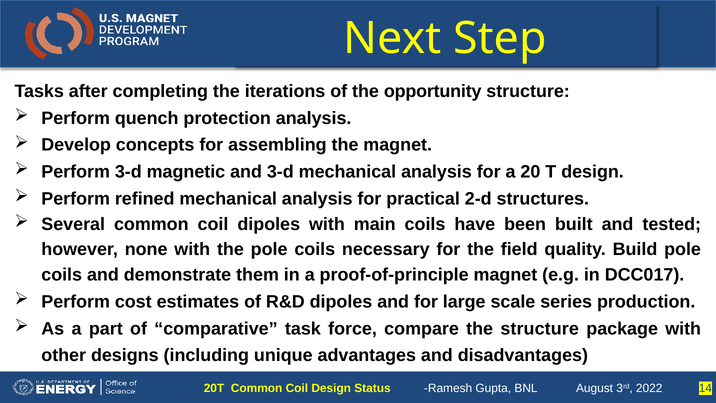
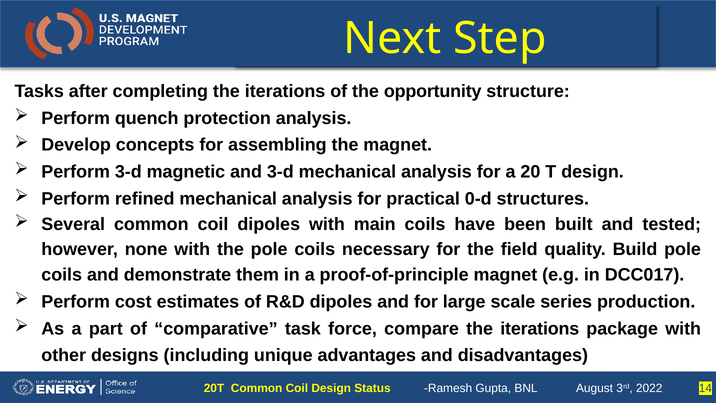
2-d: 2-d -> 0-d (478, 199)
compare the structure: structure -> iterations (540, 328)
